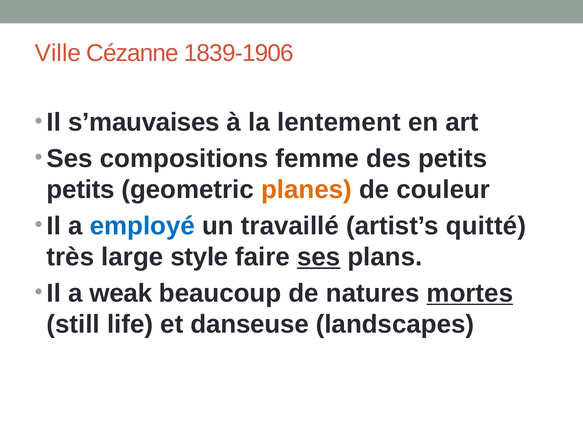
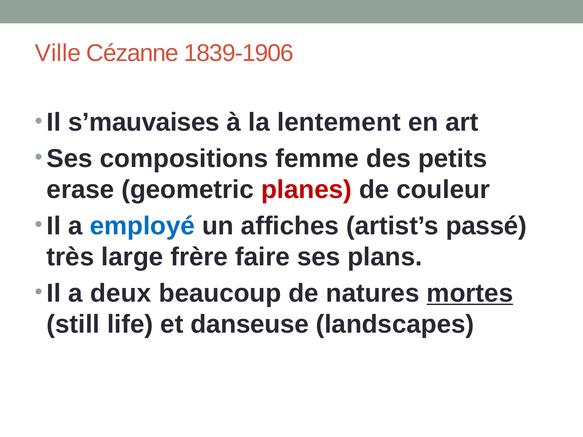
petits: petits -> erase (80, 190)
planes colour: orange -> red (306, 190)
travaillé: travaillé -> affiches (290, 226)
quitté: quitté -> passé (486, 226)
style: style -> frère (199, 257)
ses underline: present -> none (319, 257)
weak: weak -> deux (121, 293)
